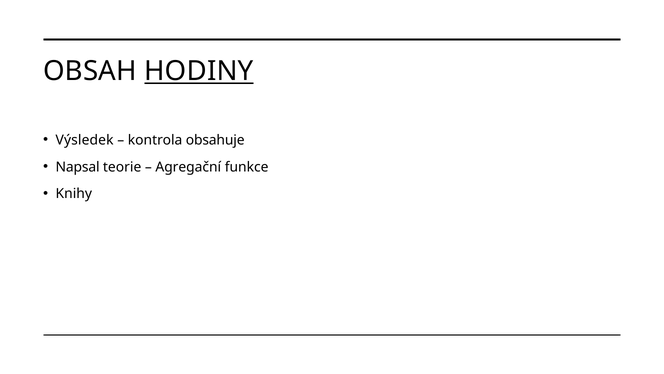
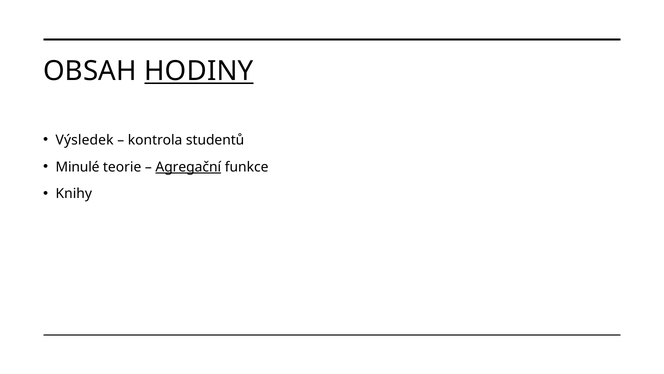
obsahuje: obsahuje -> studentů (215, 140)
Napsal: Napsal -> Minulé (78, 167)
Agregační underline: none -> present (188, 167)
